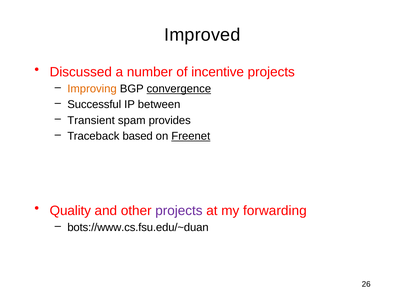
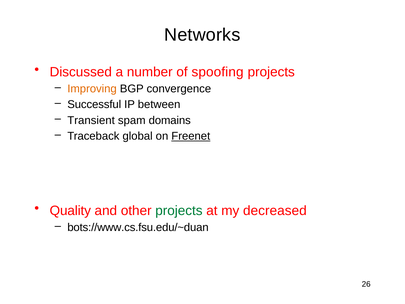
Improved: Improved -> Networks (202, 35)
incentive: incentive -> spoofing (218, 72)
convergence underline: present -> none (179, 89)
provides: provides -> domains (170, 120)
based: based -> global (138, 136)
projects colour: purple -> green (179, 210)
forwarding: forwarding -> decreased (275, 210)
